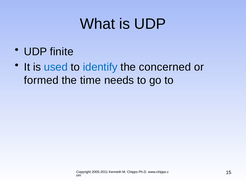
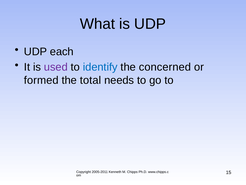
finite: finite -> each (62, 52)
used colour: blue -> purple (56, 67)
time: time -> total (91, 80)
